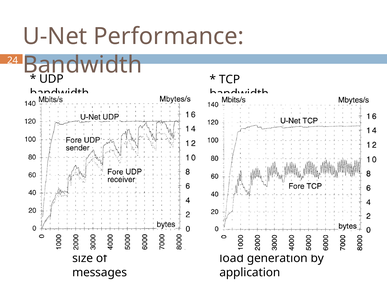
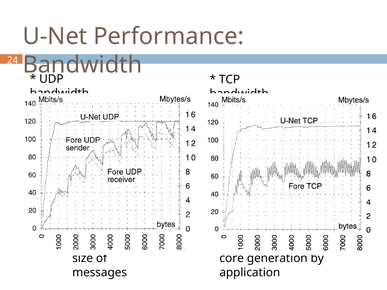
load: load -> core (232, 259)
